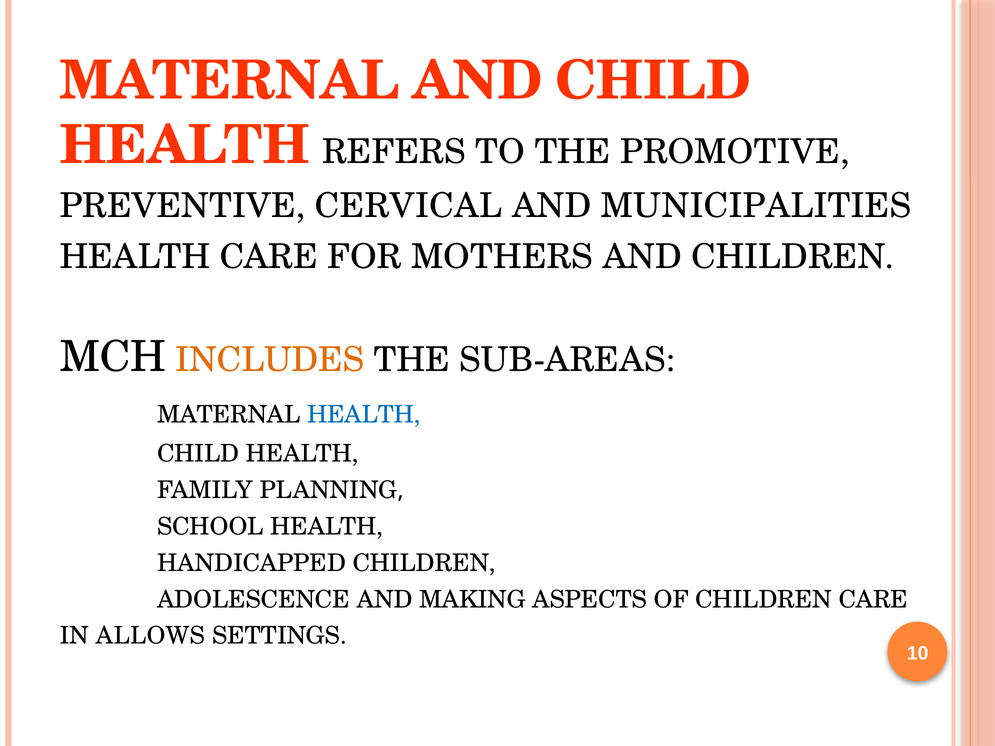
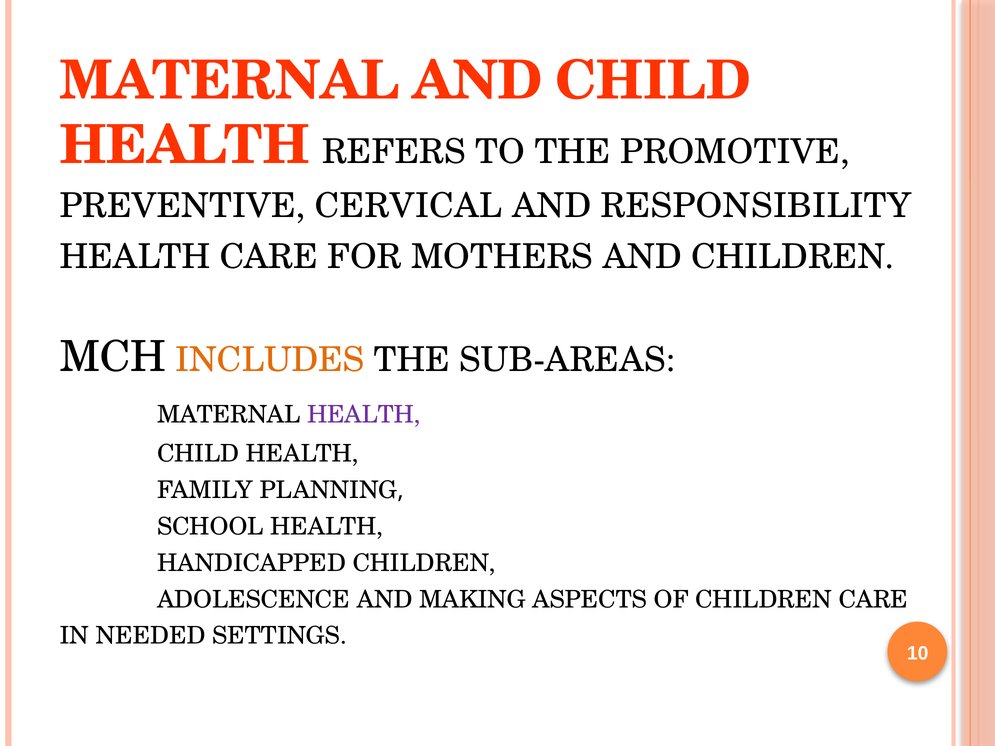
MUNICIPALITIES: MUNICIPALITIES -> RESPONSIBILITY (756, 206)
HEALTH colour: blue -> purple (364, 415)
ALLOWS: ALLOWS -> NEEDED (151, 636)
